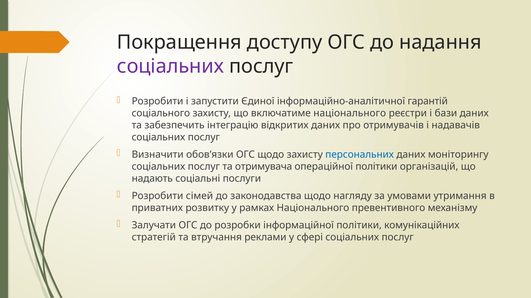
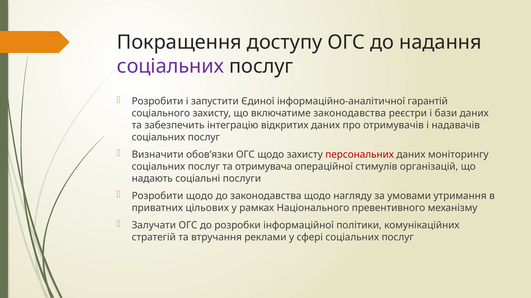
включатиме національного: національного -> законодавства (350, 114)
персональних colour: blue -> red (360, 155)
операційної політики: політики -> стимулів (376, 167)
Розробити сімей: сімей -> щодо (199, 196)
розвитку: розвитку -> цільових (207, 208)
